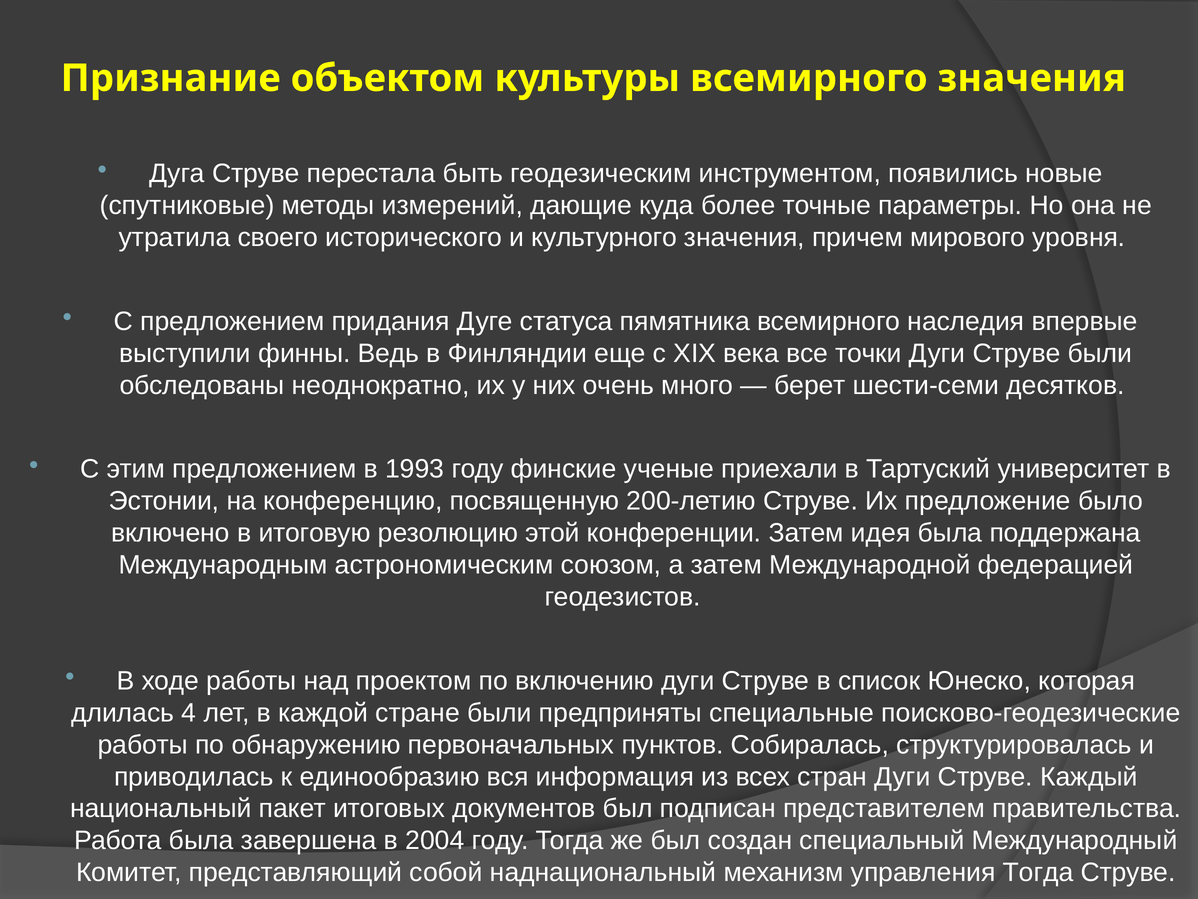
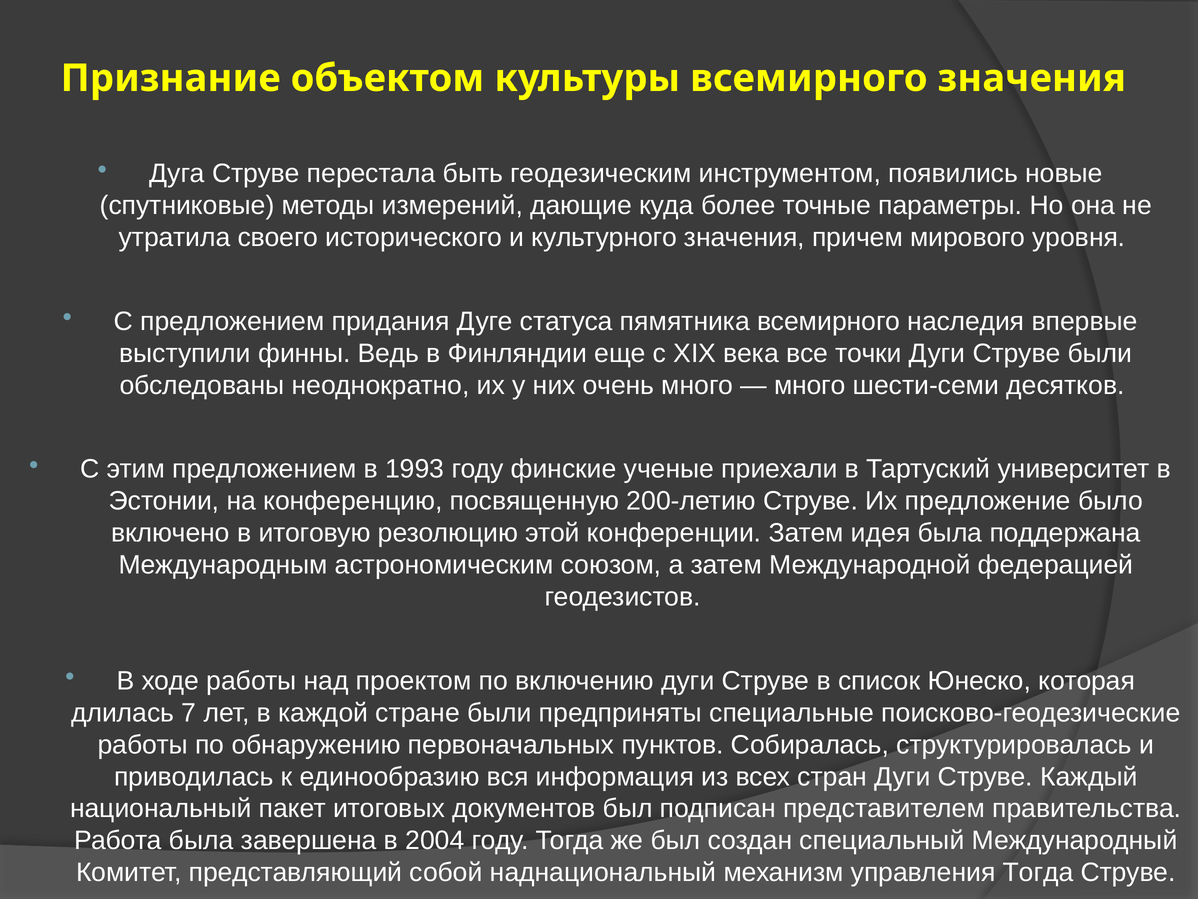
берет: берет -> много (810, 385)
4: 4 -> 7 (189, 712)
